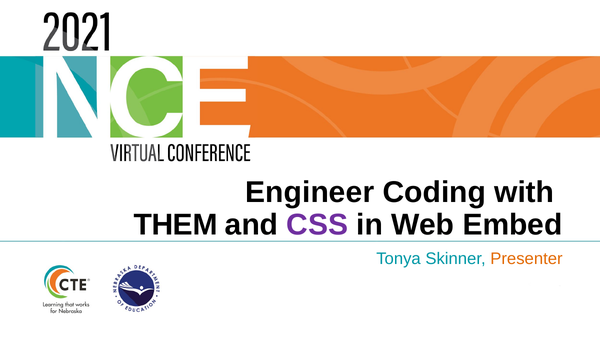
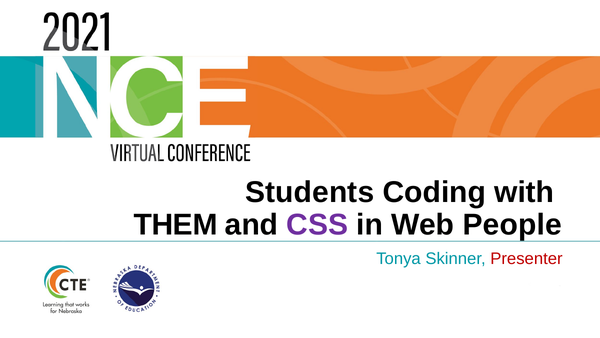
Engineer: Engineer -> Students (310, 192)
Embed: Embed -> People (512, 225)
Presenter colour: orange -> red (526, 258)
